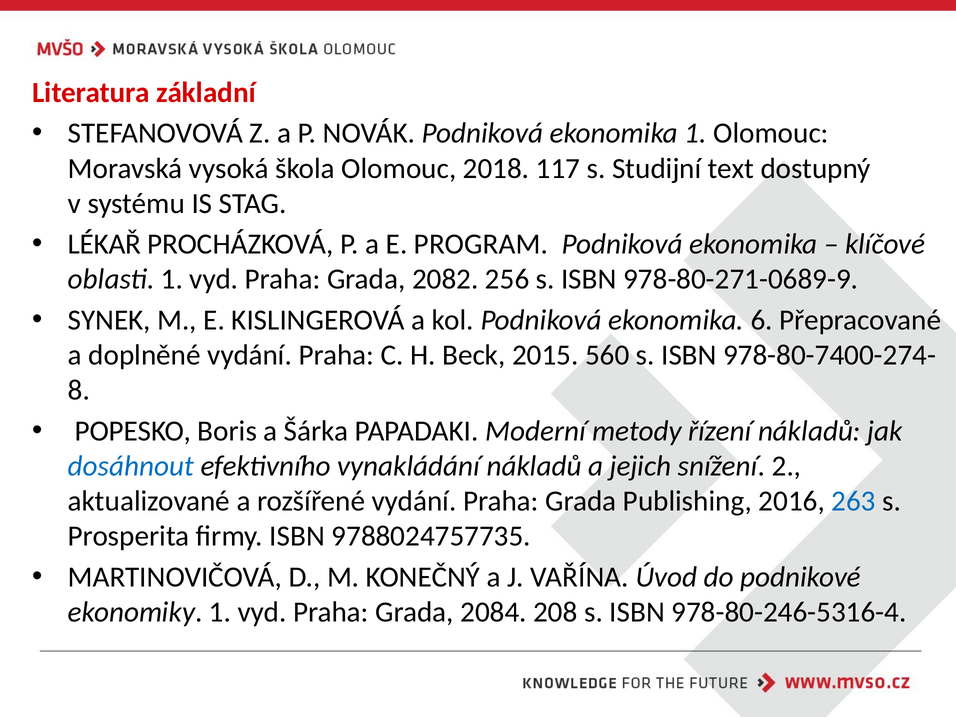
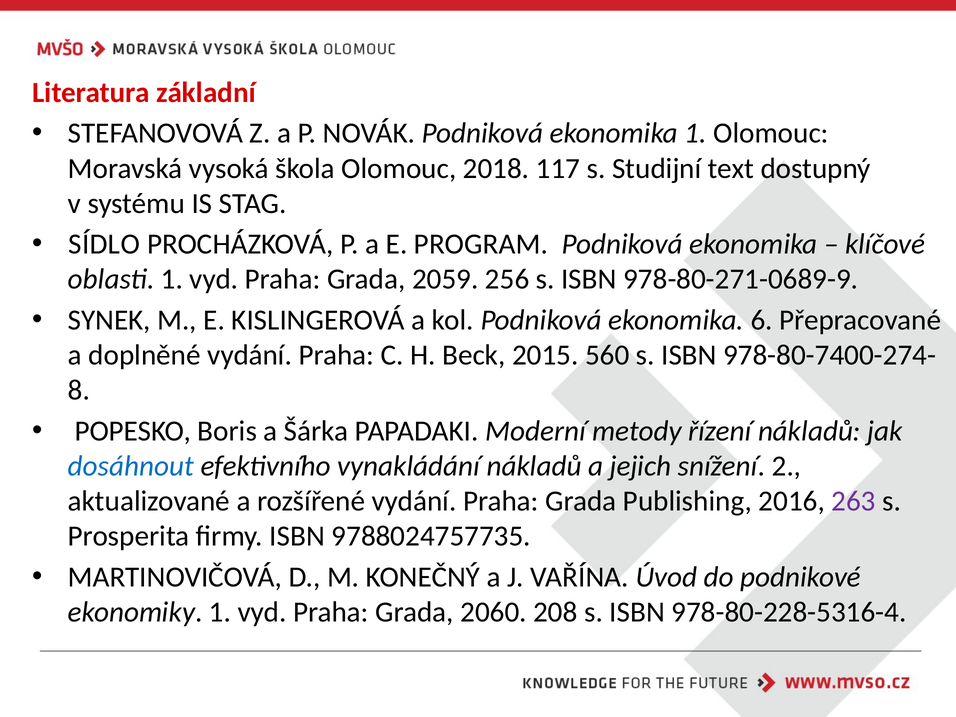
LÉKAŘ: LÉKAŘ -> SÍDLO (104, 244)
2082: 2082 -> 2059 (445, 279)
263 colour: blue -> purple (854, 501)
2084: 2084 -> 2060 (494, 612)
978-80-246-5316-4: 978-80-246-5316-4 -> 978-80-228-5316-4 (789, 612)
